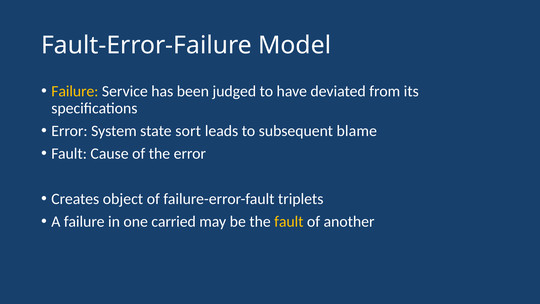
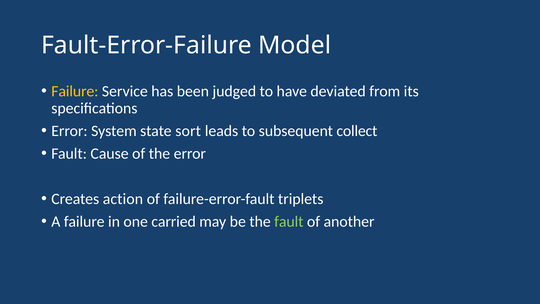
blame: blame -> collect (357, 131)
object: object -> action (123, 199)
fault colour: yellow -> light green (289, 222)
